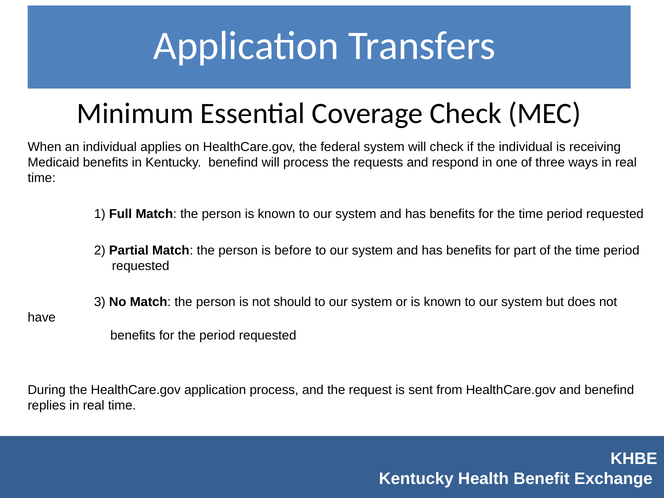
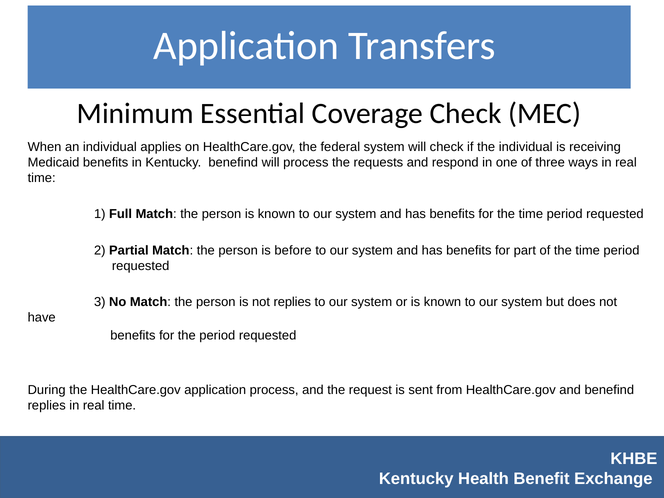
not should: should -> replies (292, 302)
